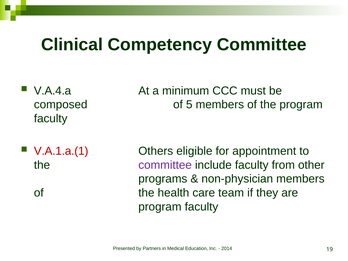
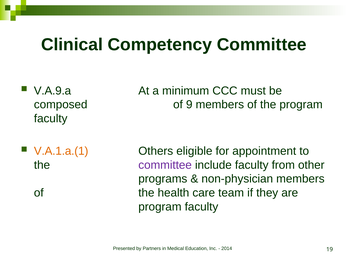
V.A.4.a: V.A.4.a -> V.A.9.a (52, 91)
5: 5 -> 9 (189, 105)
V.A.1.a.(1 colour: red -> orange (61, 151)
